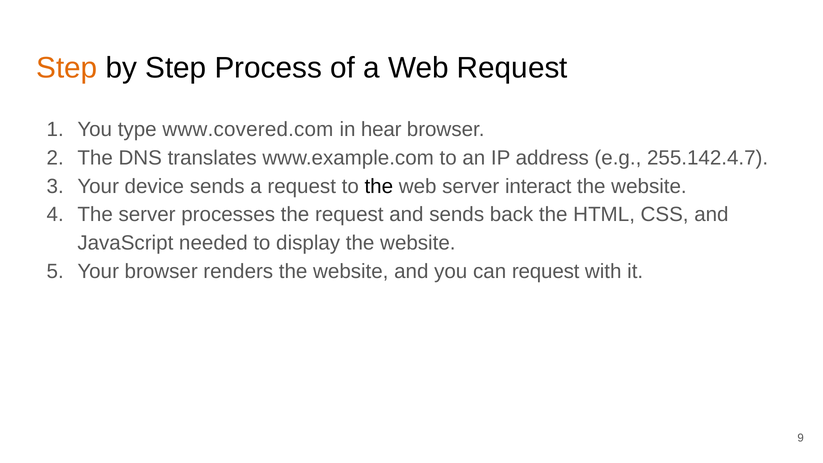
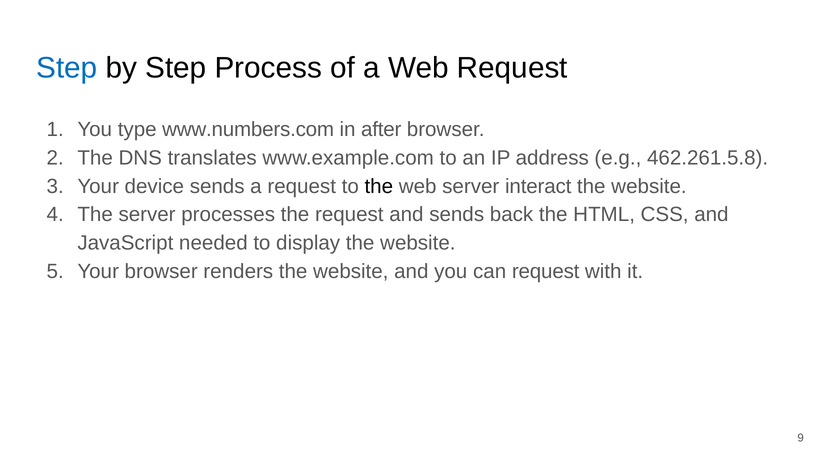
Step colour: orange -> blue (67, 68)
www.covered.com: www.covered.com -> www.numbers.com (248, 129)
hear: hear -> after (381, 129)
255.142.4.7: 255.142.4.7 -> 462.261.5.8 (708, 158)
